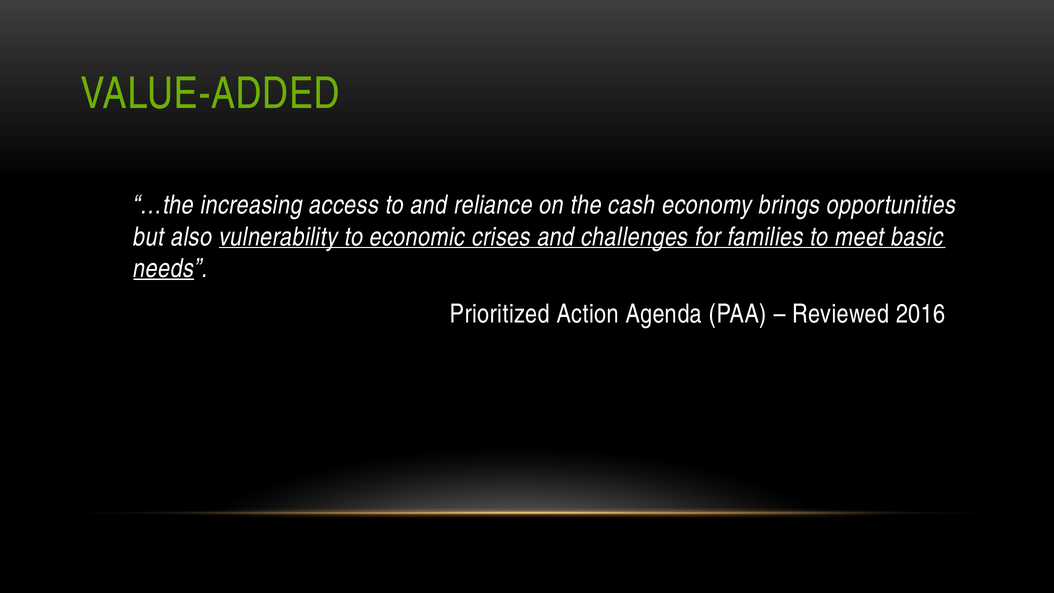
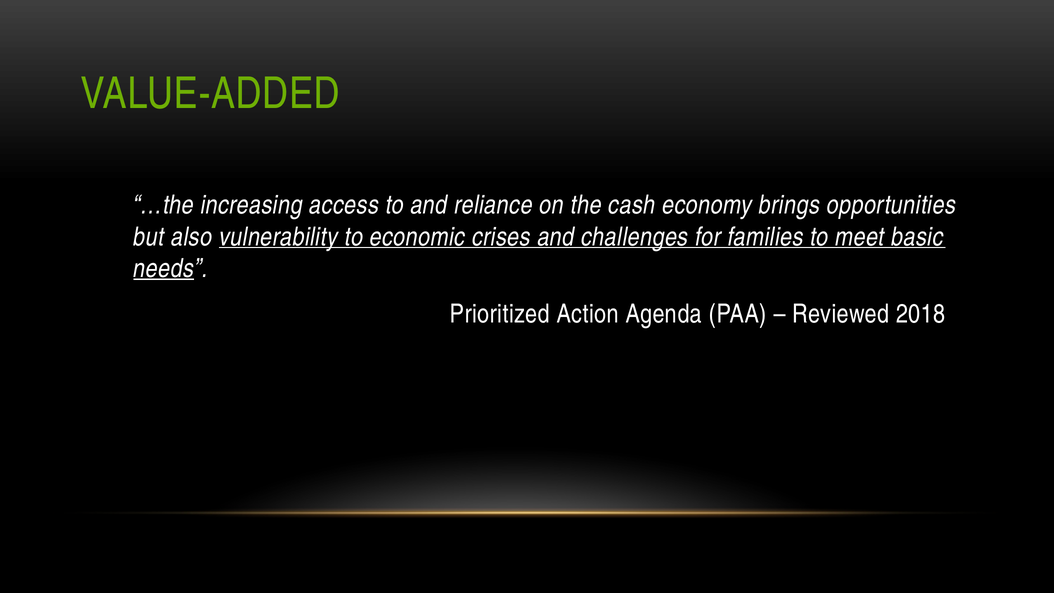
2016: 2016 -> 2018 (921, 314)
